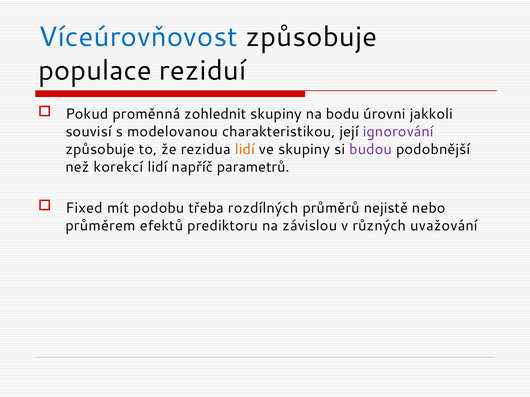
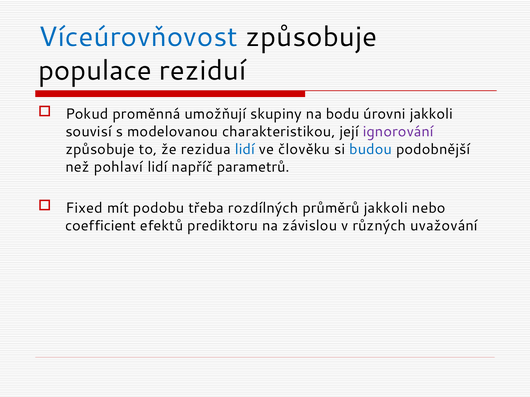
zohlednit: zohlednit -> umožňují (215, 114)
lidí colour: orange -> blue (245, 149)
ve skupiny: skupiny -> člověku (304, 149)
budou colour: purple -> blue (371, 149)
korekcí: korekcí -> pohlaví (118, 167)
průměrů nejistě: nejistě -> jakkoli (386, 208)
průměrem: průměrem -> coefficient (101, 226)
